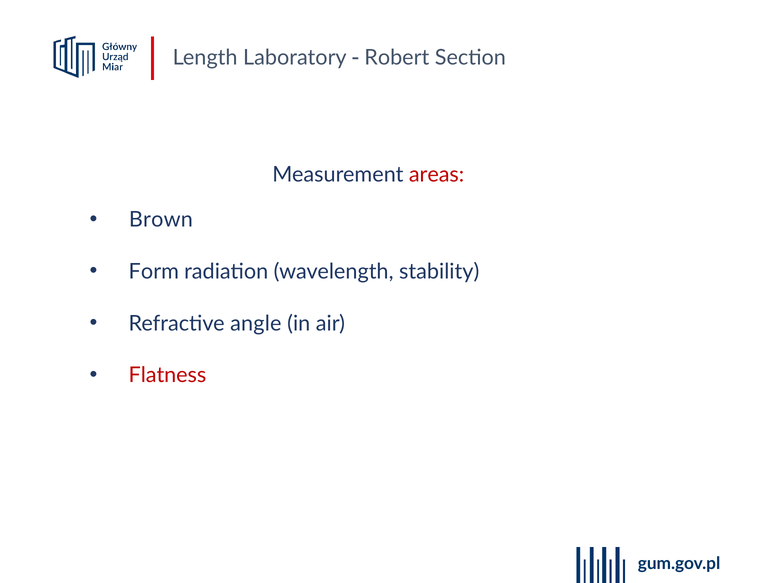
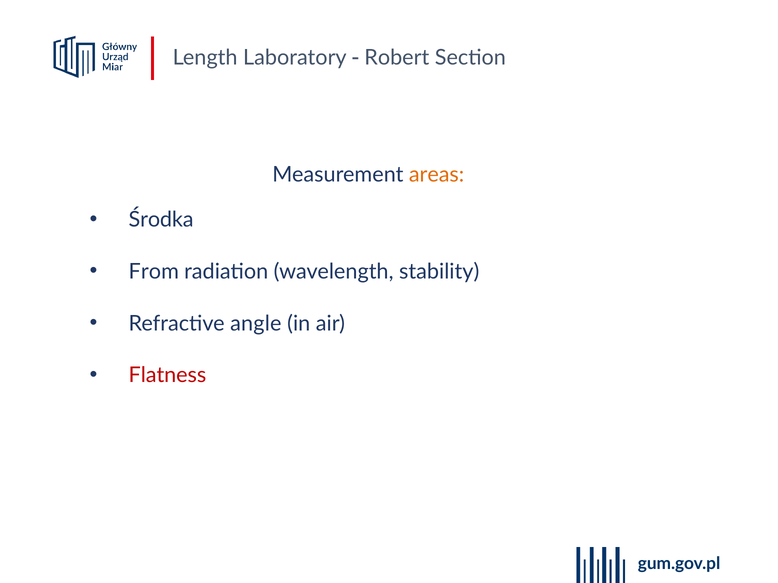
areas colour: red -> orange (437, 175)
Brown: Brown -> Środka (161, 220)
Form: Form -> From (154, 272)
